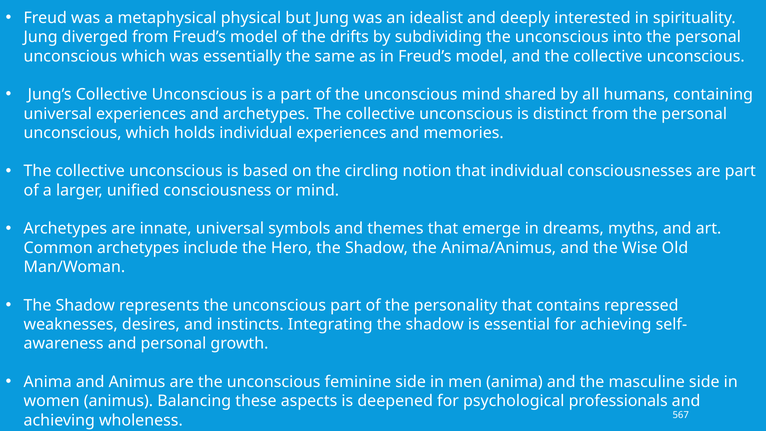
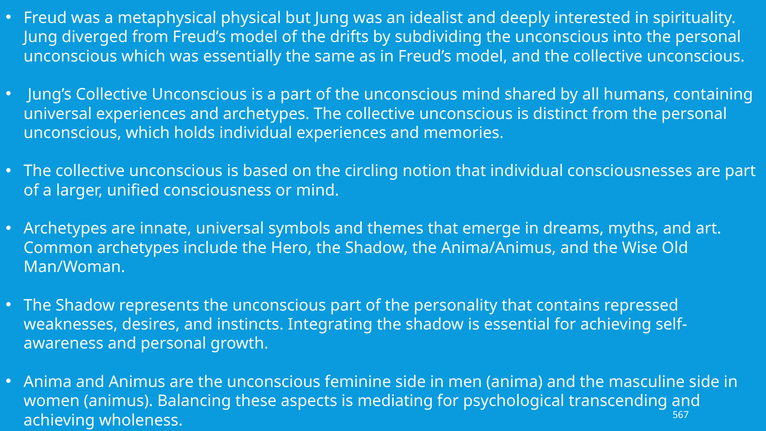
deepened: deepened -> mediating (395, 401)
professionals: professionals -> transcending (618, 401)
